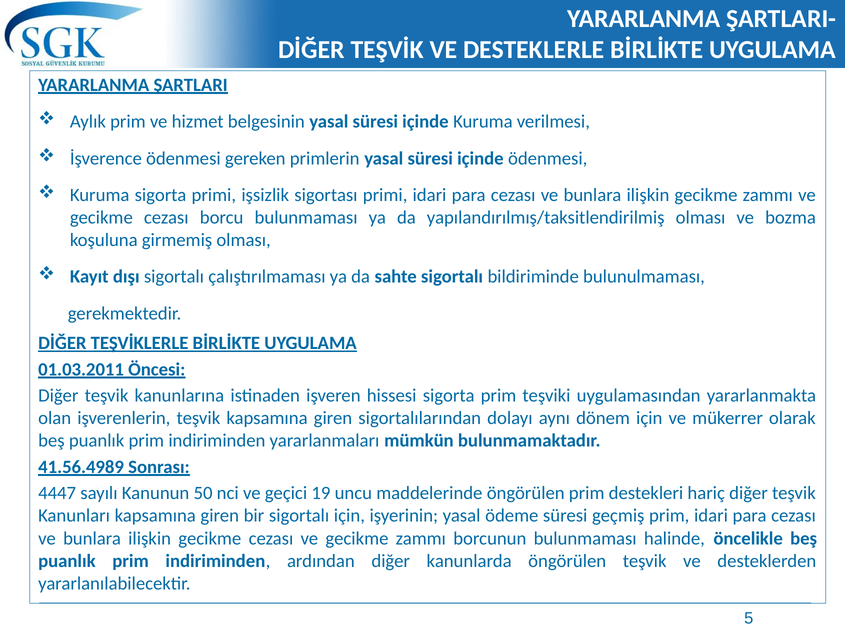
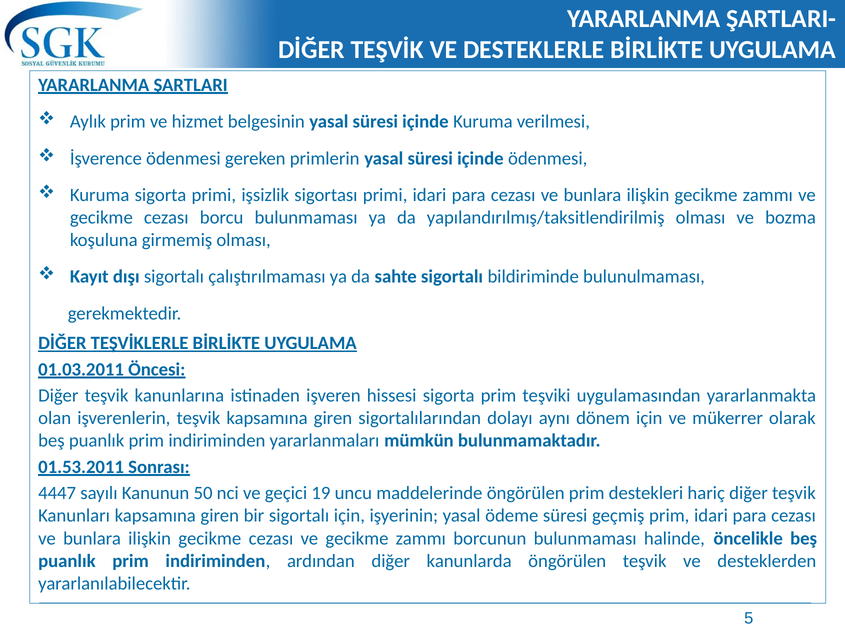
41.56.4989: 41.56.4989 -> 01.53.2011 (81, 467)
